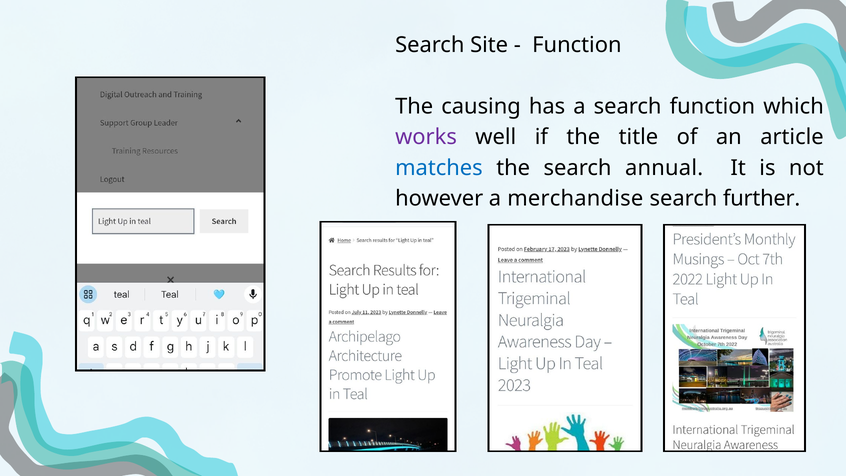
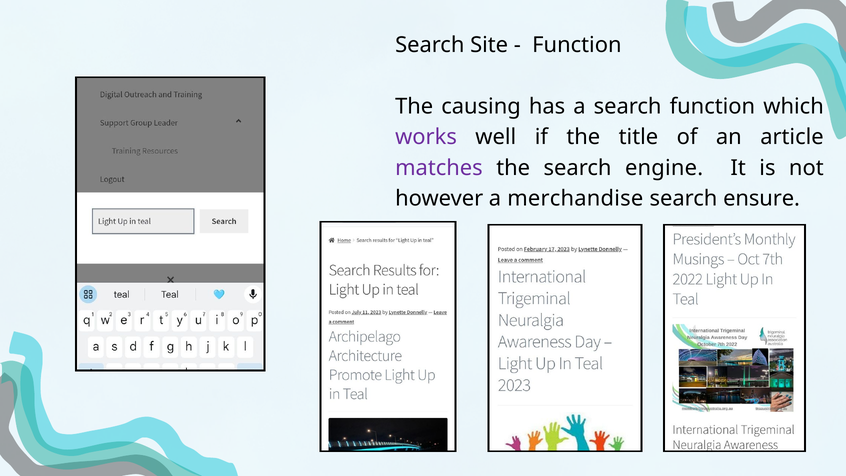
matches colour: blue -> purple (439, 168)
annual: annual -> engine (664, 168)
further: further -> ensure (762, 198)
